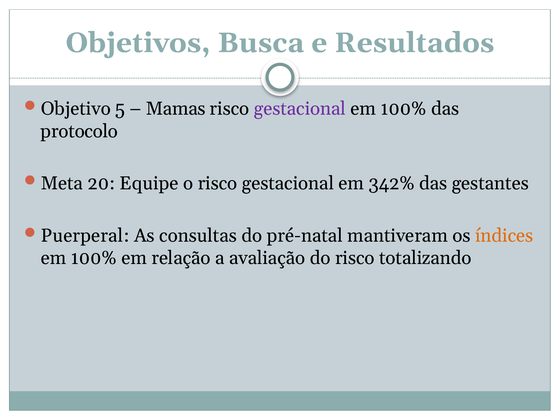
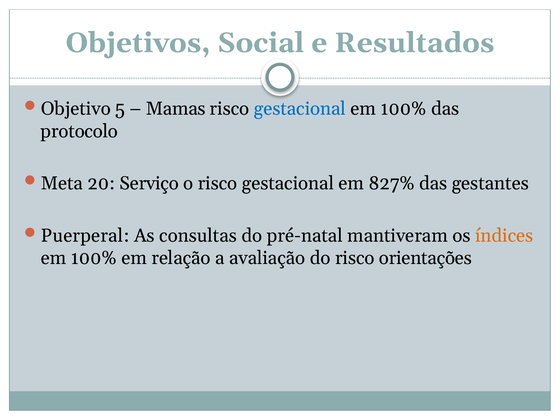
Busca: Busca -> Social (261, 43)
gestacional colour: purple -> blue (300, 109)
Equipe: Equipe -> Serviço (149, 183)
342%: 342% -> 827% (392, 183)
totalizando: totalizando -> orientações (425, 258)
